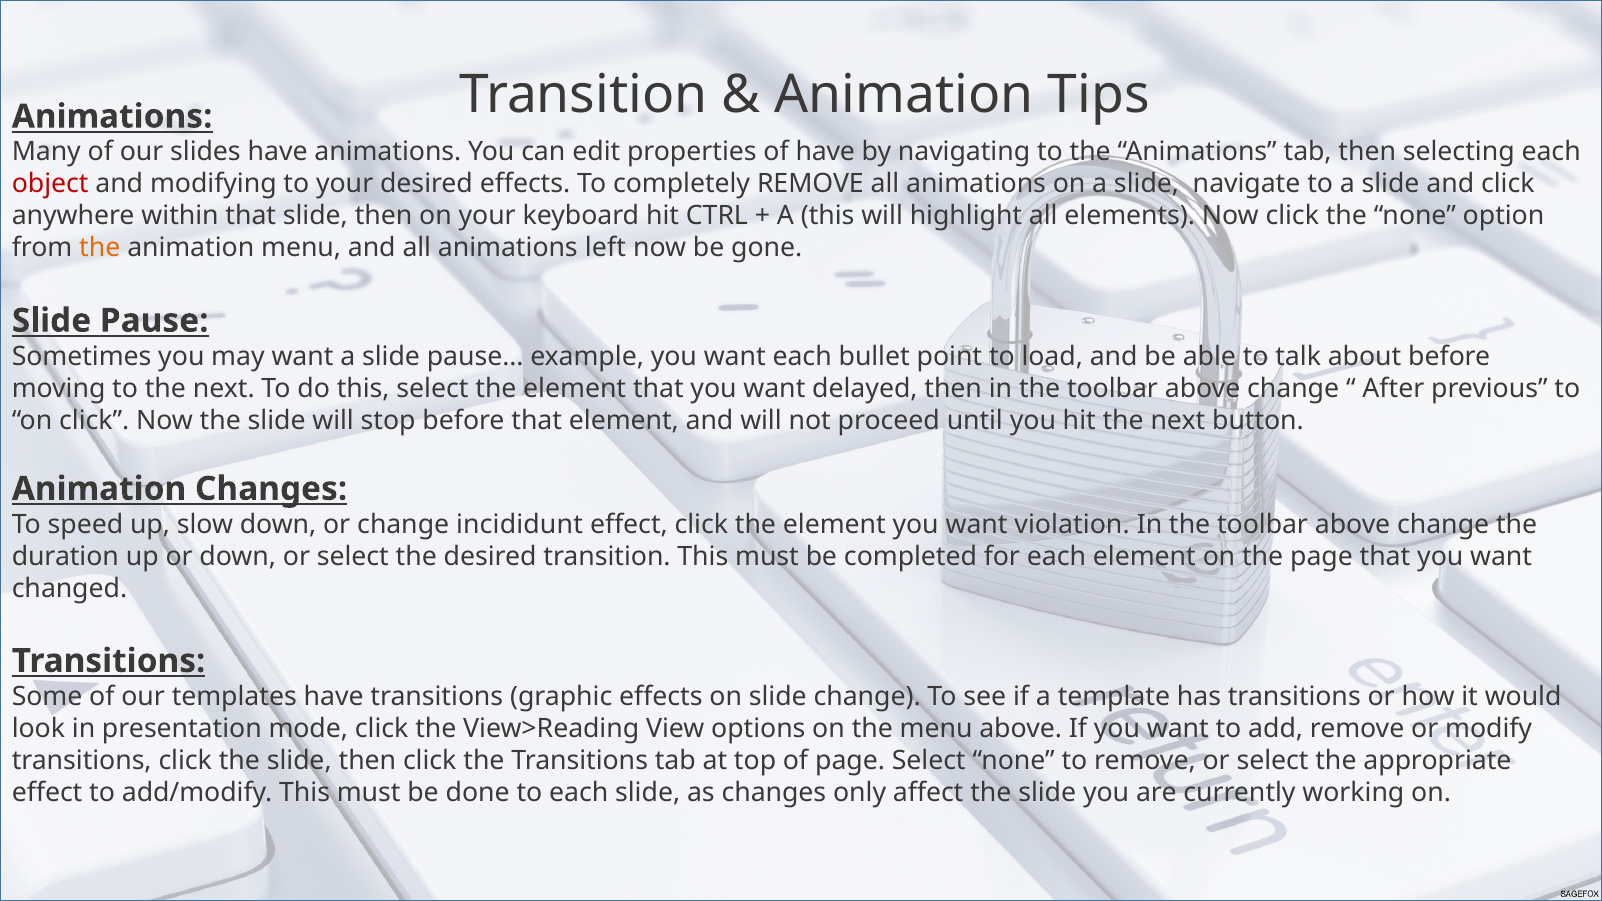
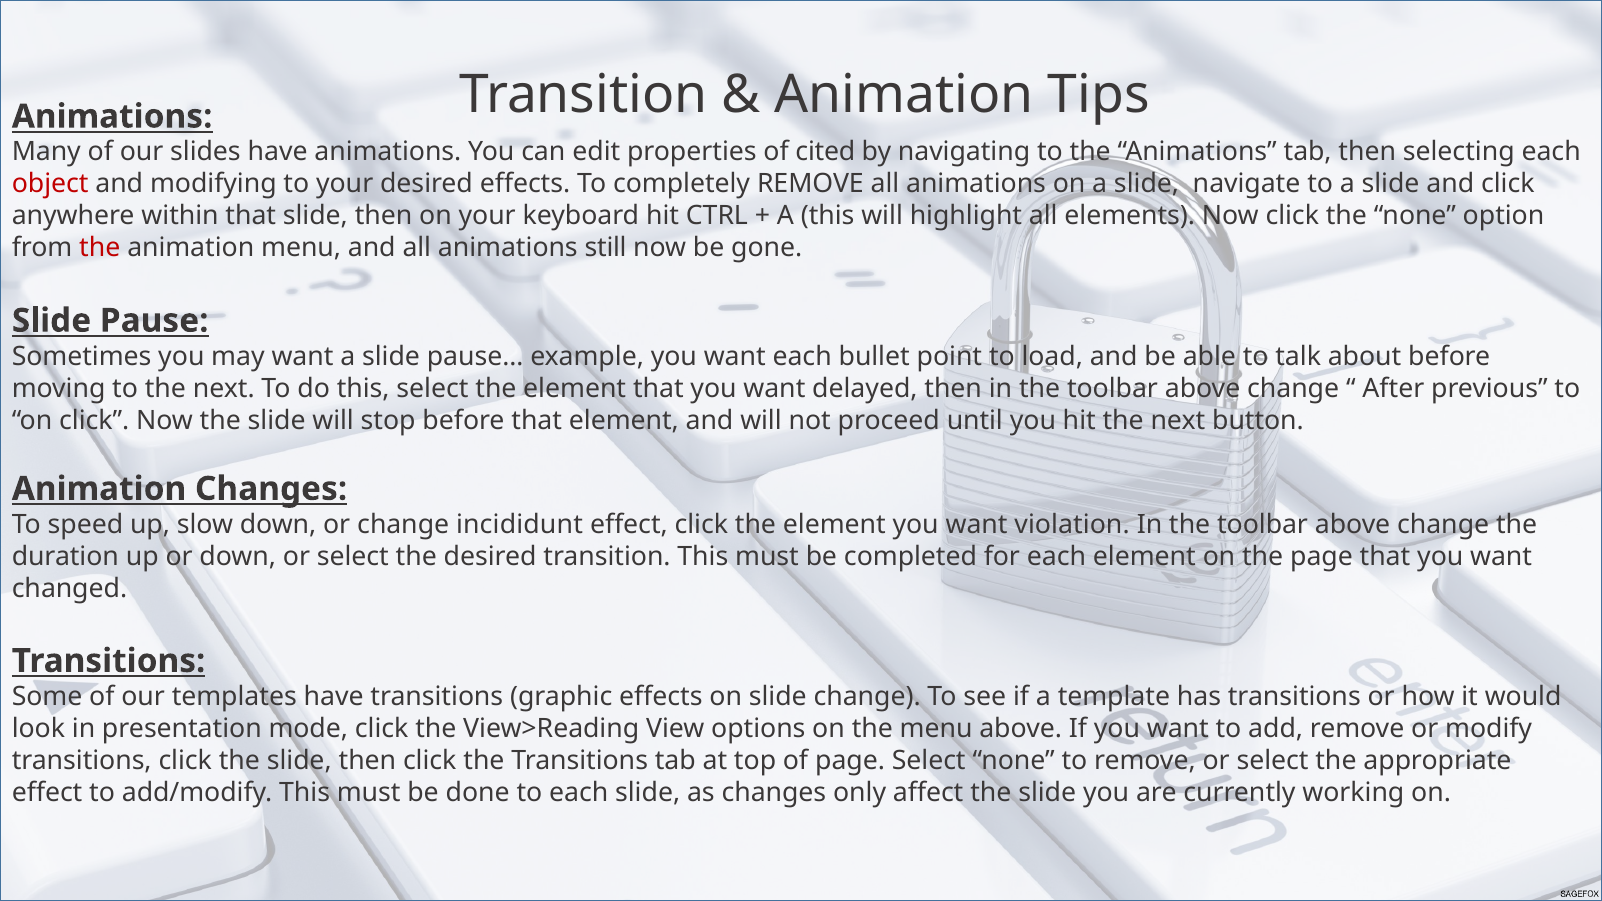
of have: have -> cited (825, 152)
the colour: orange -> red (100, 248)
left: left -> still (606, 248)
